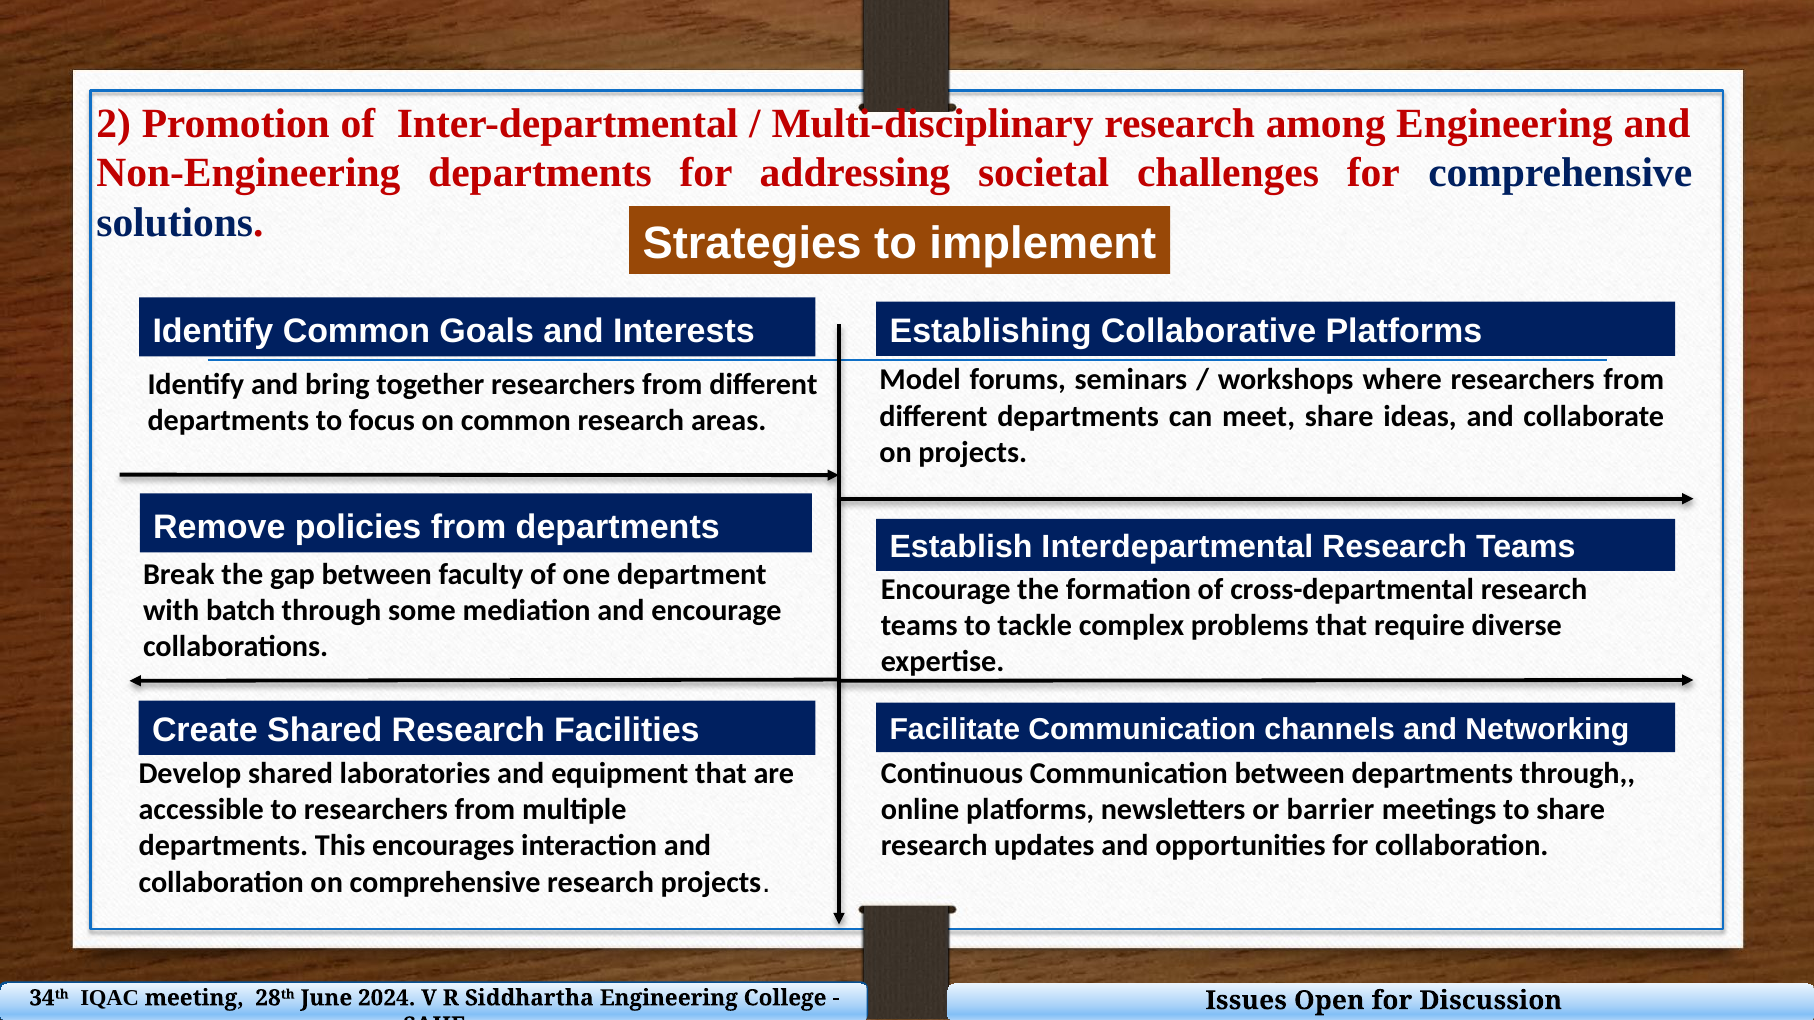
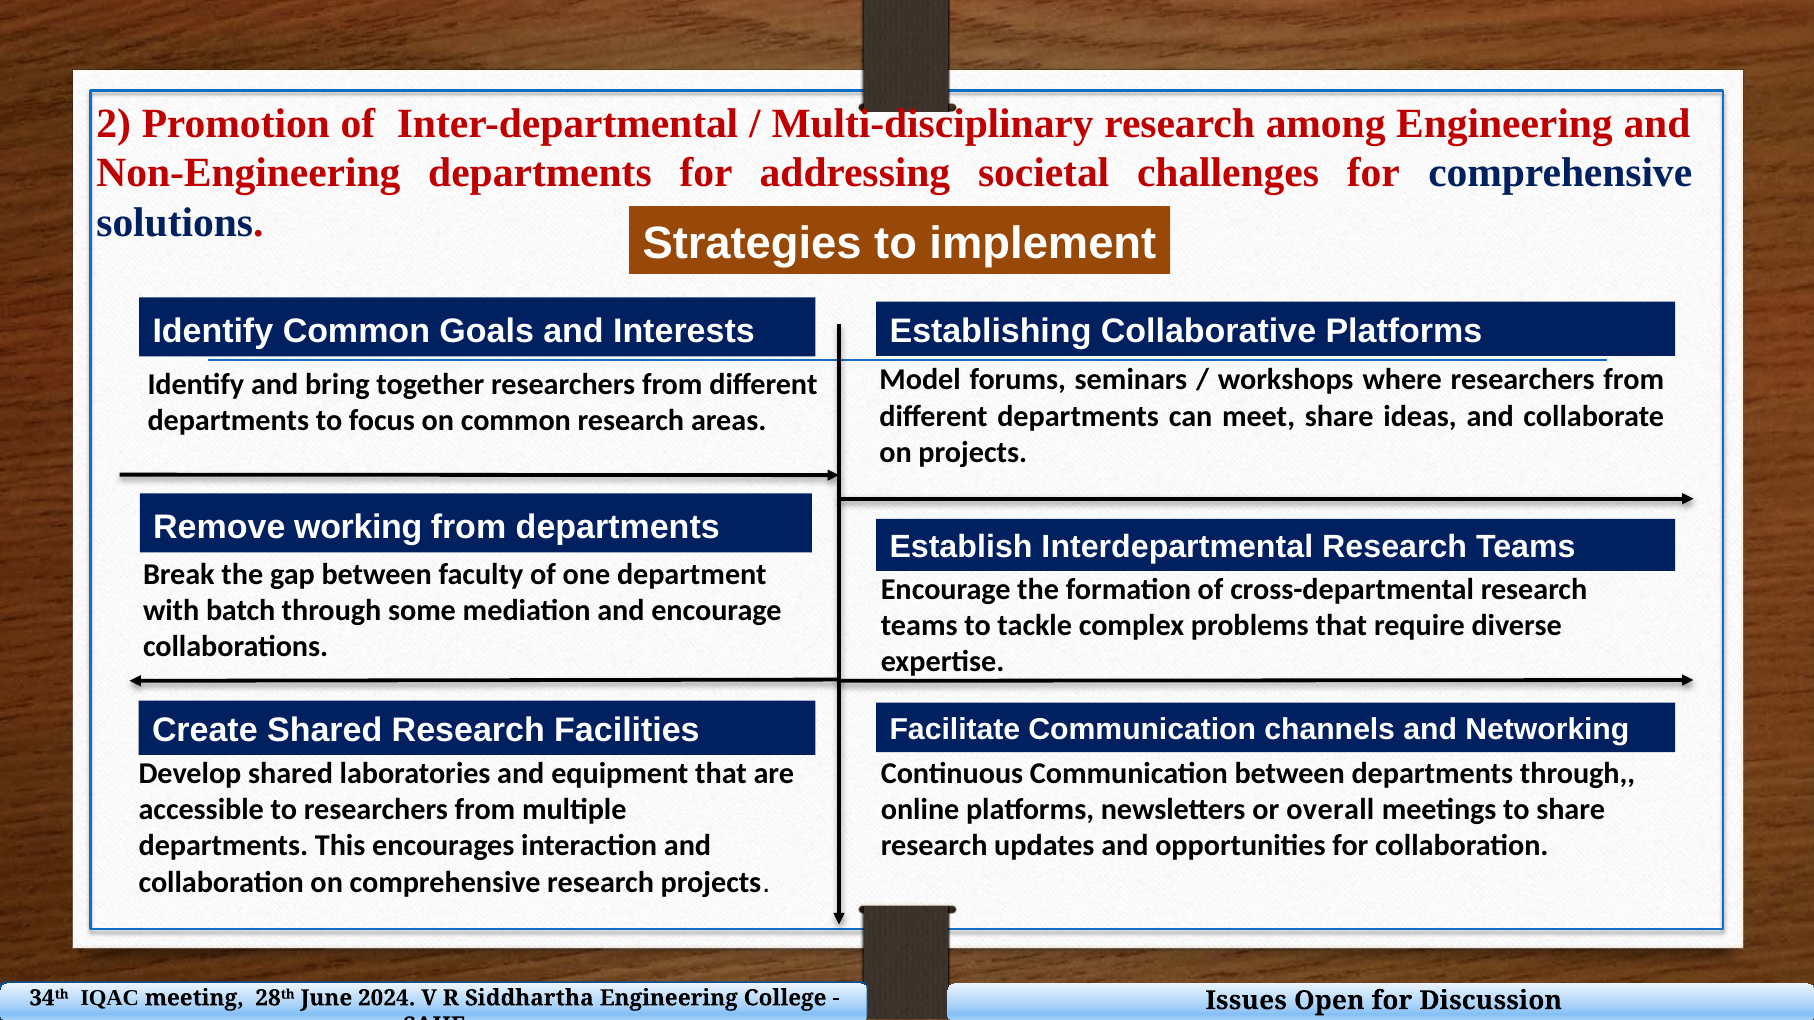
policies: policies -> working (358, 528)
barrier: barrier -> overall (1330, 810)
